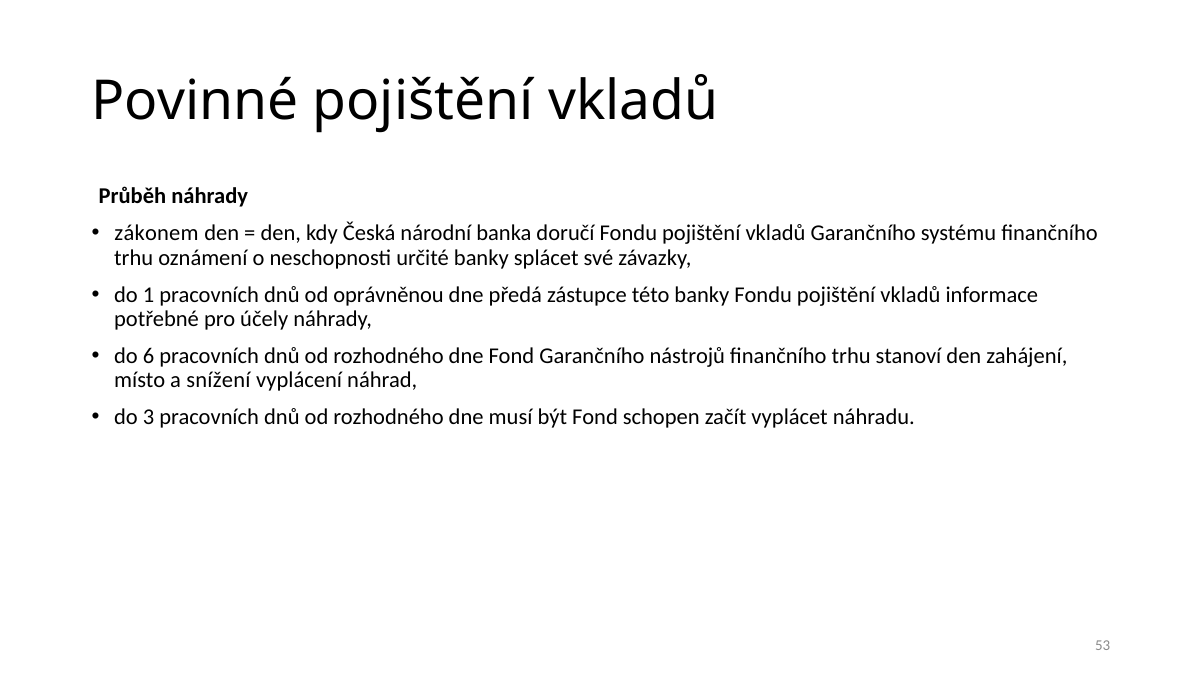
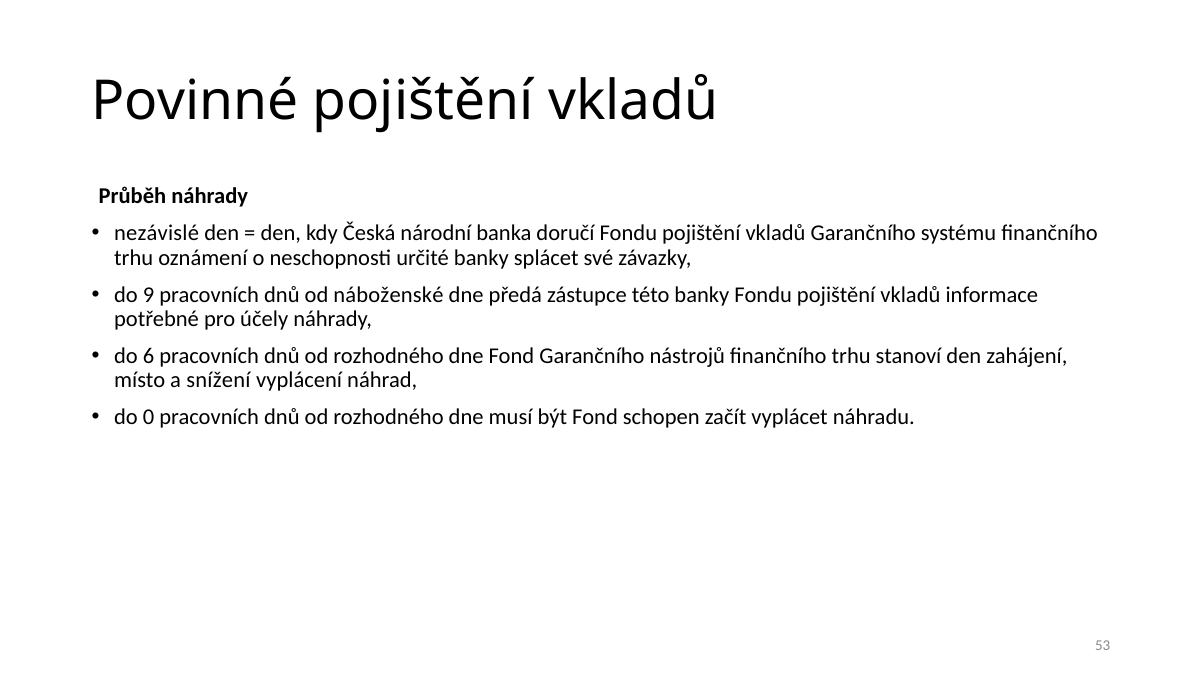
zákonem: zákonem -> nezávislé (157, 233)
1: 1 -> 9 (149, 295)
oprávněnou: oprávněnou -> náboženské (388, 295)
3: 3 -> 0 (149, 417)
